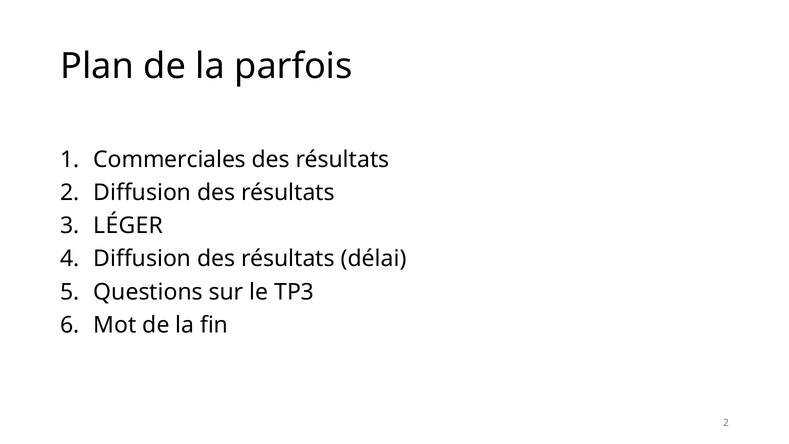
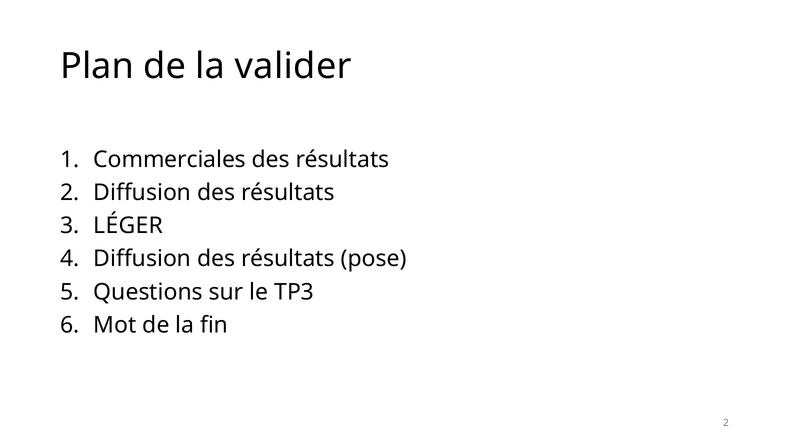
parfois: parfois -> valider (293, 66)
délai: délai -> pose (374, 259)
